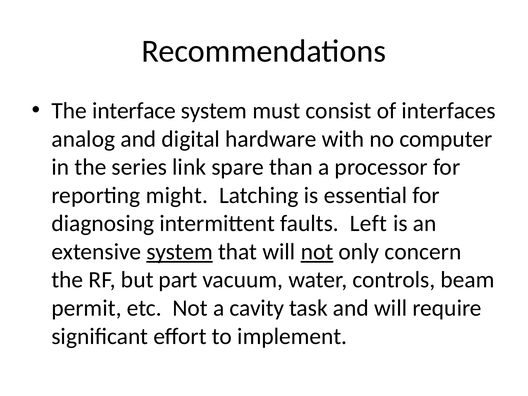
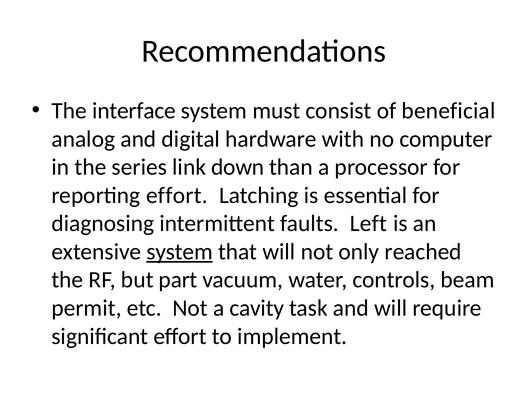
interfaces: interfaces -> beneficial (448, 111)
spare: spare -> down (238, 167)
reporting might: might -> effort (177, 195)
not underline: present -> none (317, 252)
concern: concern -> reached (423, 252)
